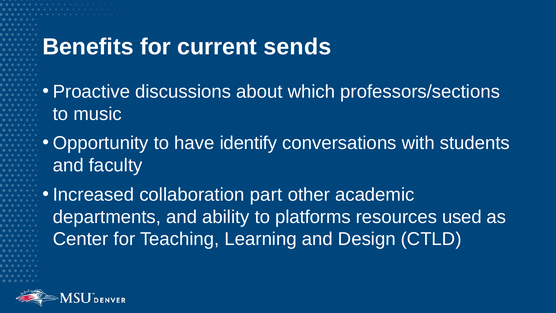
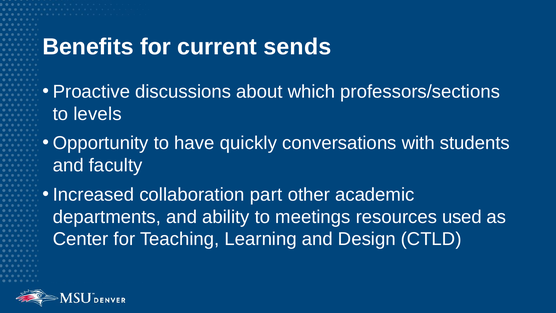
music: music -> levels (98, 114)
identify: identify -> quickly (248, 143)
platforms: platforms -> meetings (313, 217)
